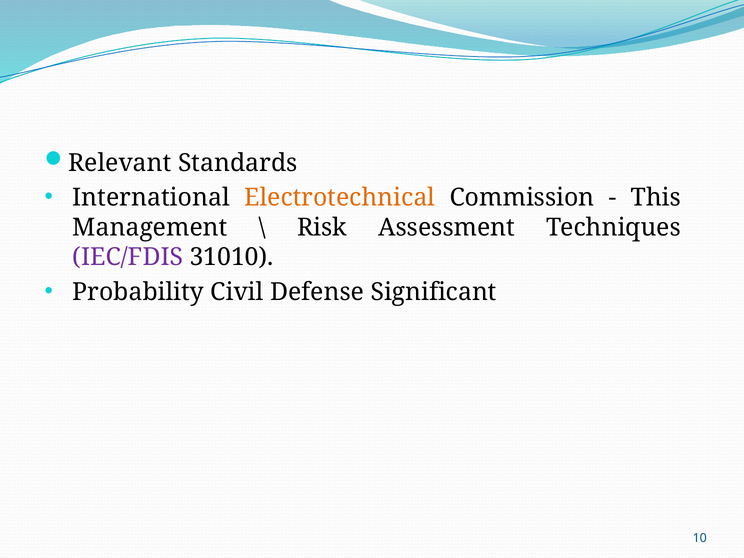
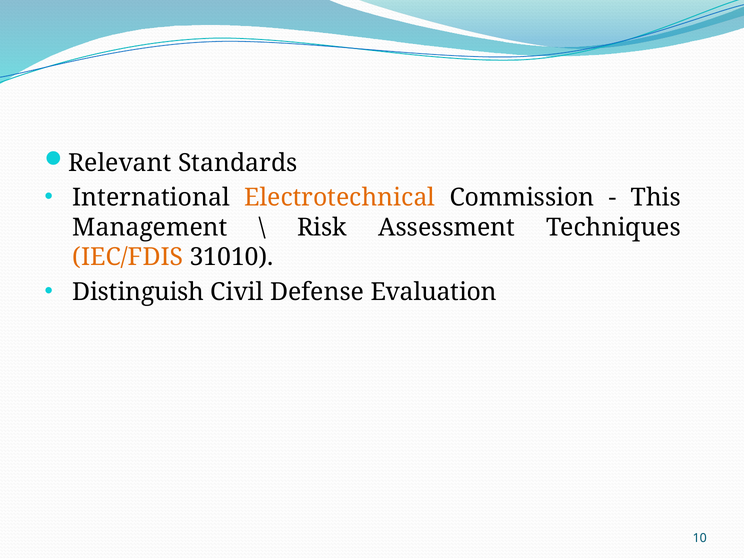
IEC/FDIS colour: purple -> orange (128, 257)
Probability: Probability -> Distinguish (138, 292)
Significant: Significant -> Evaluation (434, 292)
